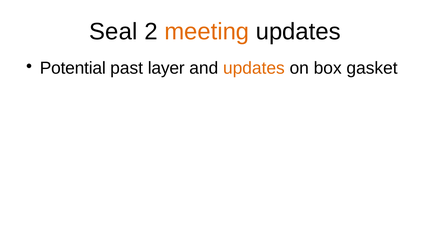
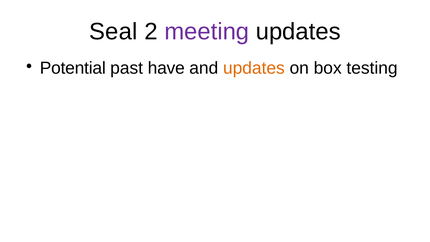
meeting colour: orange -> purple (207, 31)
layer: layer -> have (166, 68)
gasket: gasket -> testing (372, 68)
